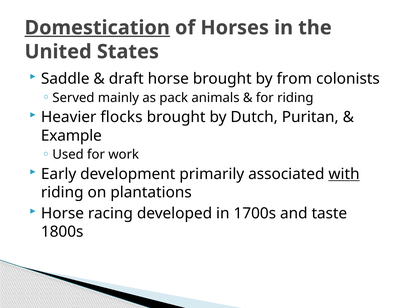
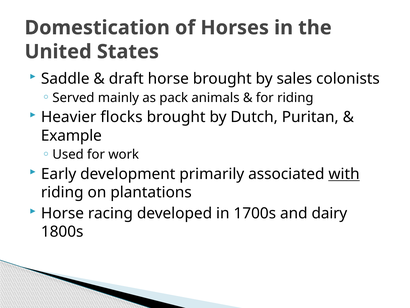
Domestication underline: present -> none (97, 28)
from: from -> sales (294, 79)
taste: taste -> dairy (329, 213)
